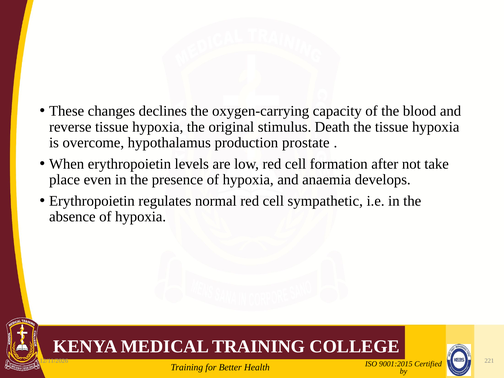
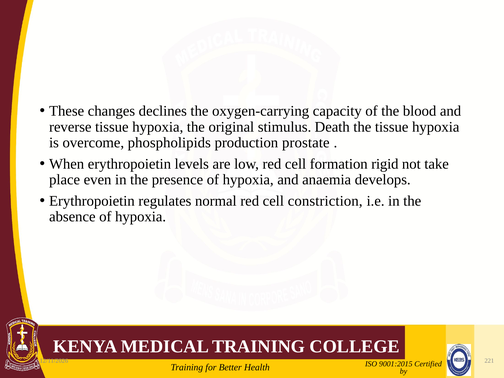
hypothalamus: hypothalamus -> phospholipids (169, 143)
after: after -> rigid (385, 164)
sympathetic: sympathetic -> constriction (325, 201)
